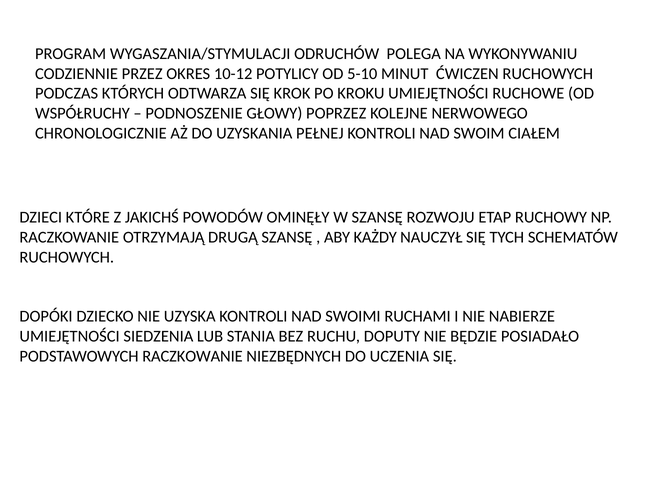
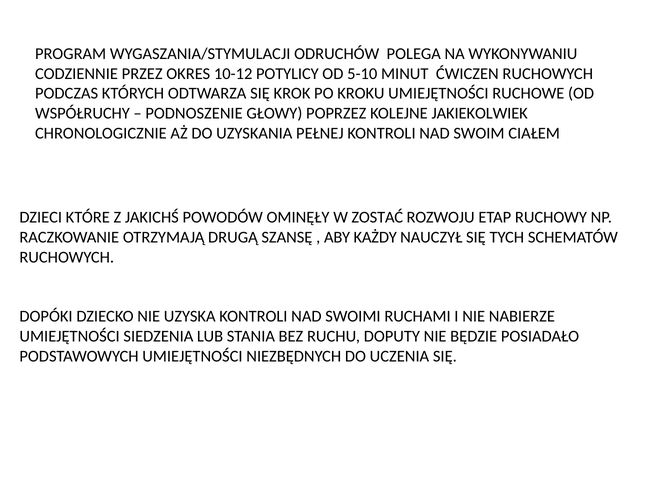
NERWOWEGO: NERWOWEGO -> JAKIEKOLWIEK (480, 113)
W SZANSĘ: SZANSĘ -> ZOSTAĆ (377, 217)
PODSTAWOWYCH RACZKOWANIE: RACZKOWANIE -> UMIEJĘTNOŚCI (192, 356)
